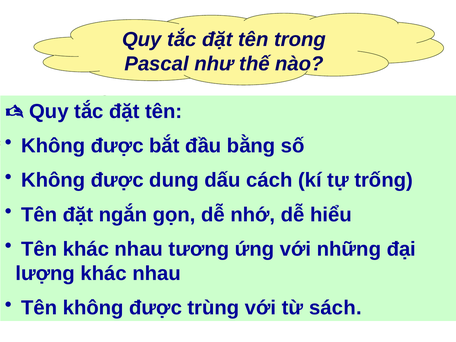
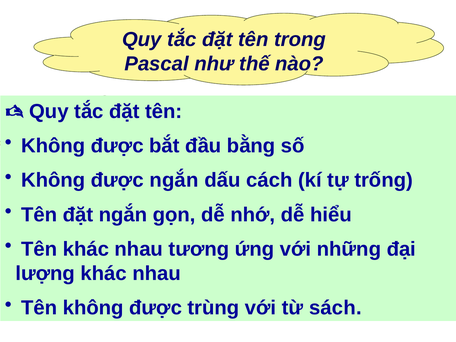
được dung: dung -> ngắn (174, 180)
